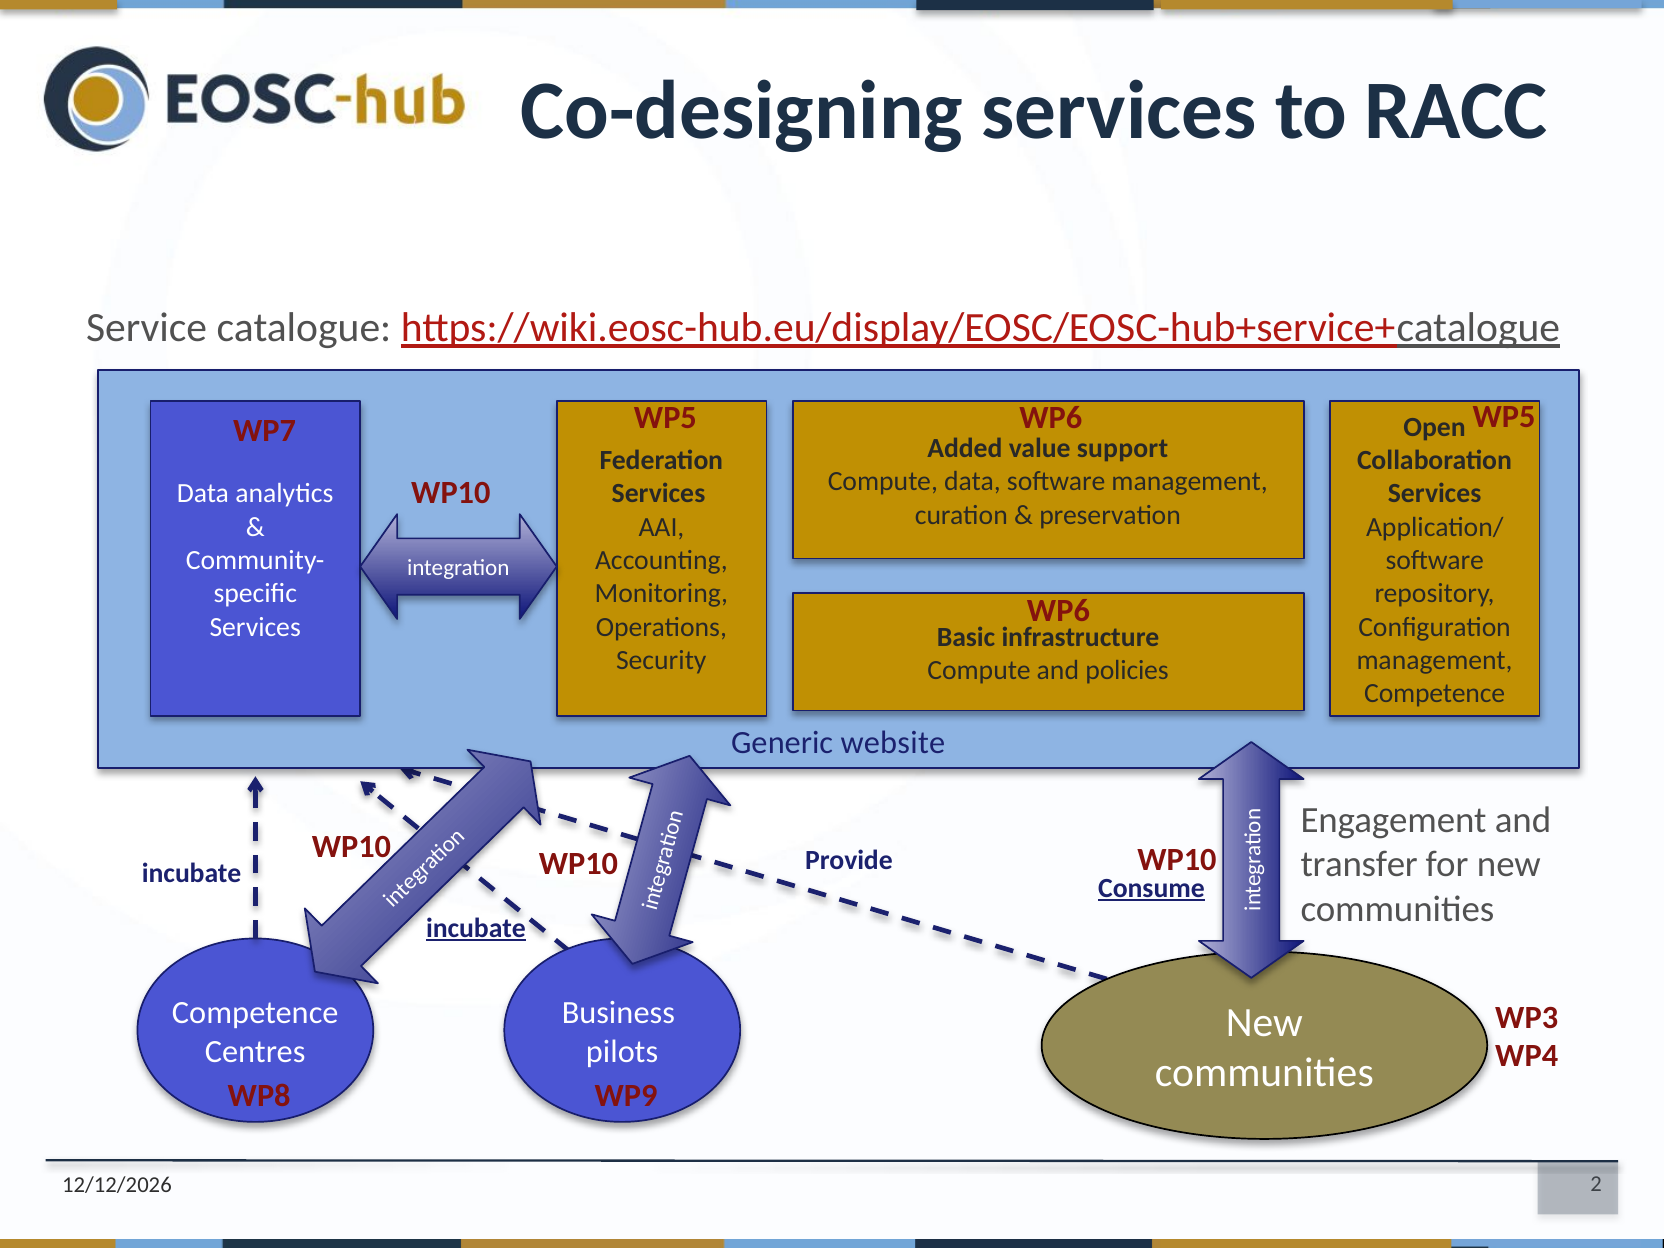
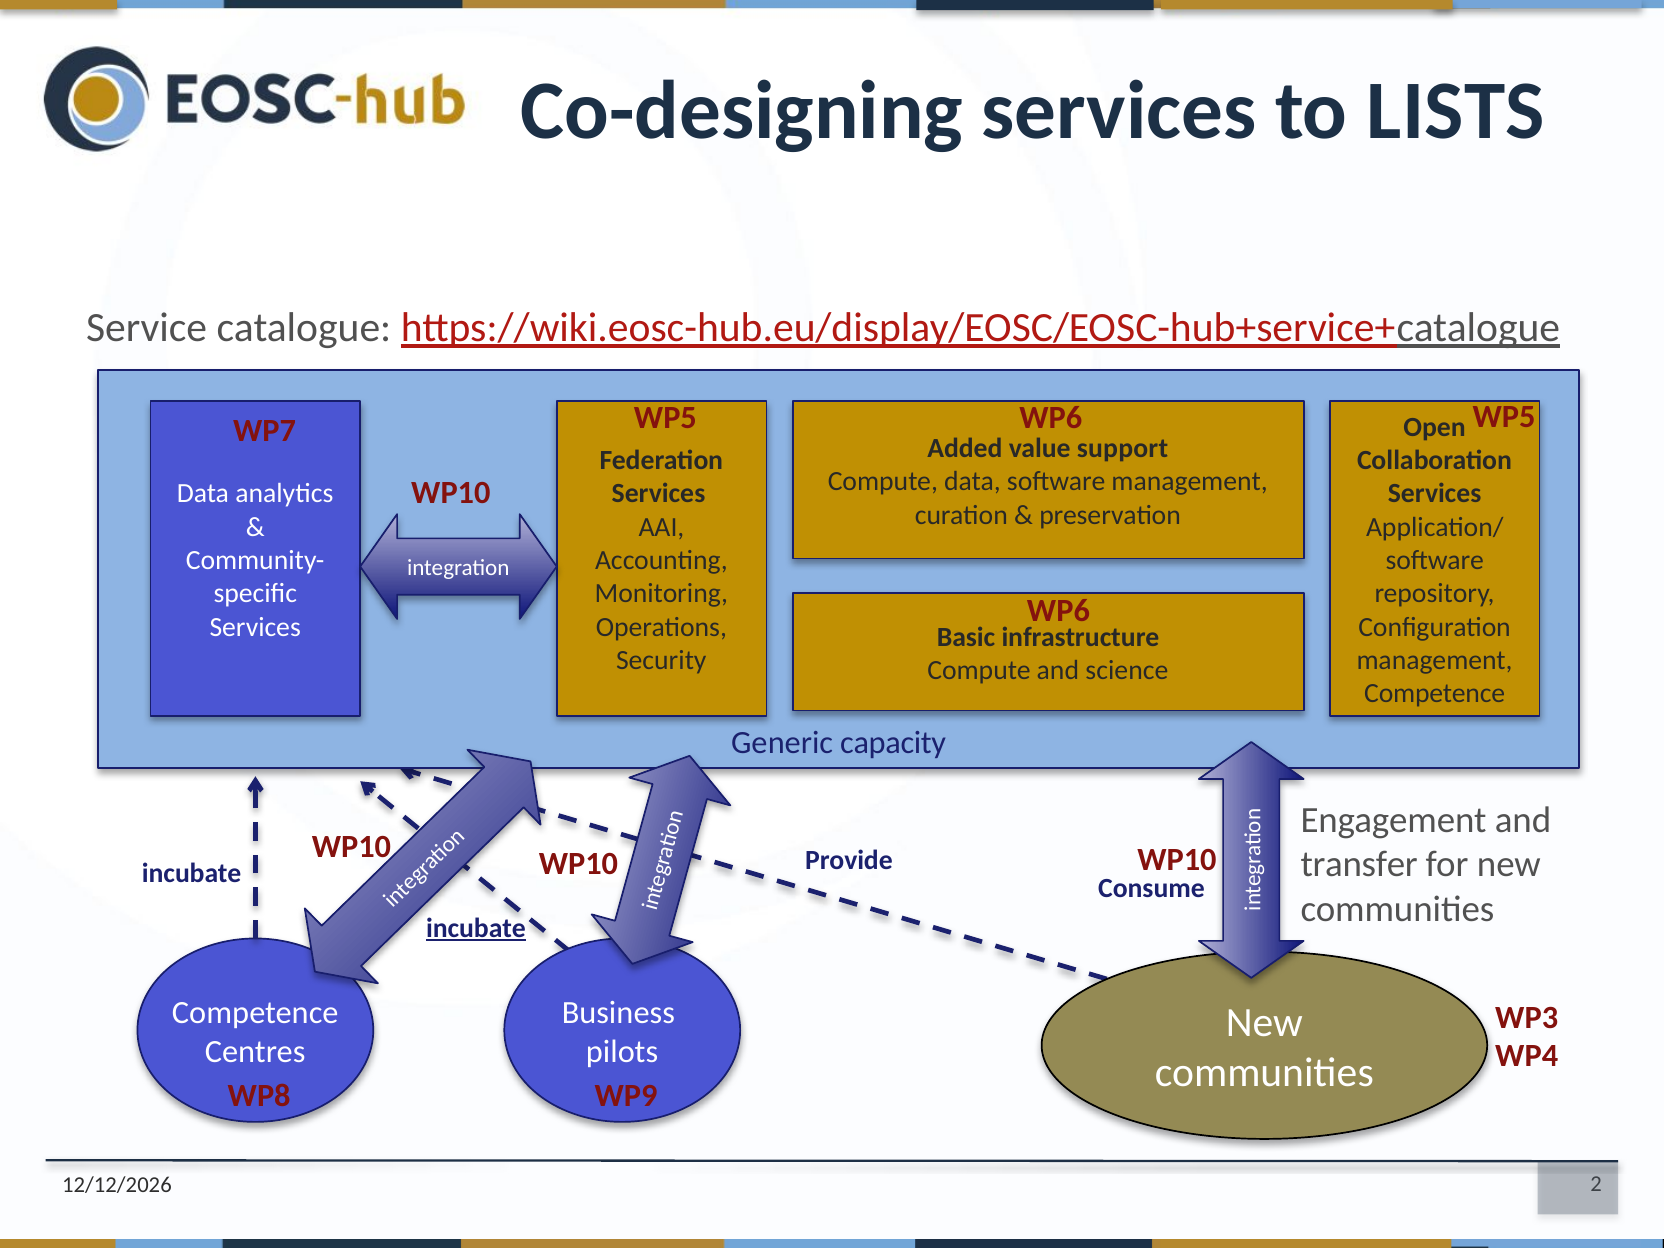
RACC: RACC -> LISTS (1456, 111)
policies: policies -> science (1127, 670)
website: website -> capacity (893, 743)
Consume underline: present -> none (1151, 888)
